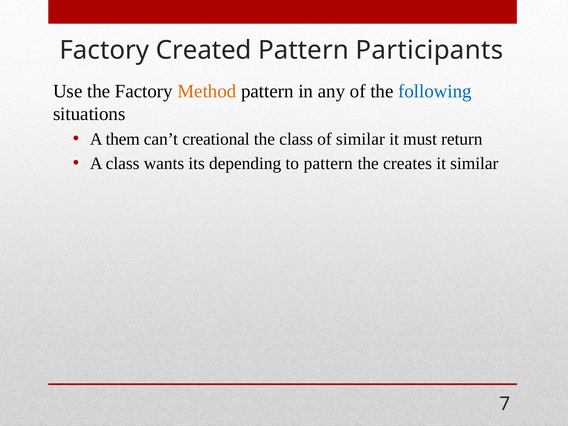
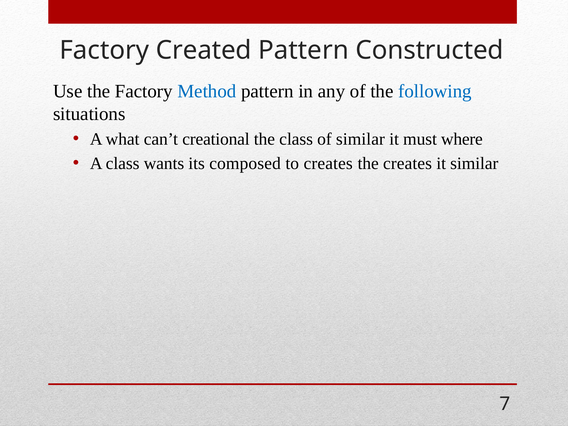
Participants: Participants -> Constructed (430, 50)
Method colour: orange -> blue (207, 91)
them: them -> what (123, 139)
return: return -> where (462, 139)
depending: depending -> composed (245, 163)
to pattern: pattern -> creates (328, 163)
